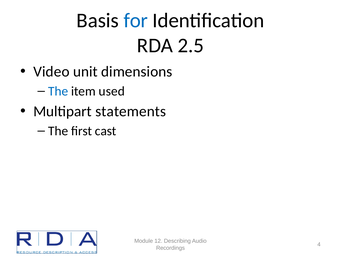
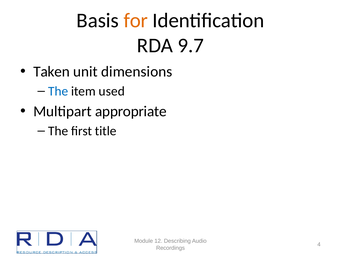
for colour: blue -> orange (136, 21)
2.5: 2.5 -> 9.7 (191, 46)
Video: Video -> Taken (52, 72)
statements: statements -> appropriate (131, 111)
cast: cast -> title (106, 131)
